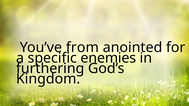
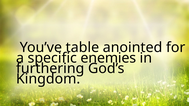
from: from -> table (82, 48)
